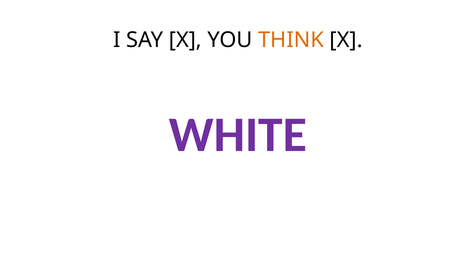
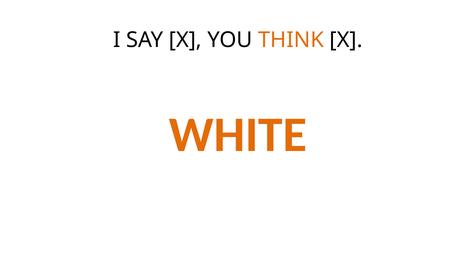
WHITE colour: purple -> orange (238, 135)
